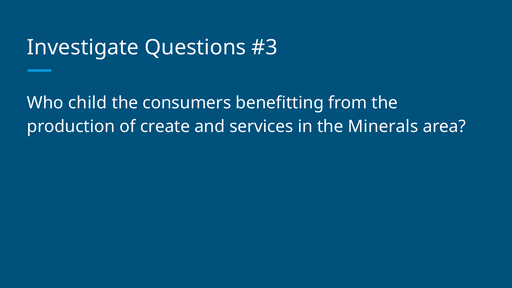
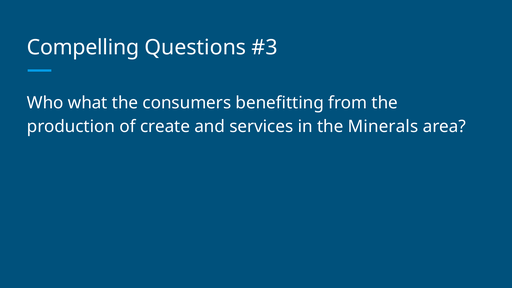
Investigate: Investigate -> Compelling (83, 48)
child: child -> what (88, 103)
